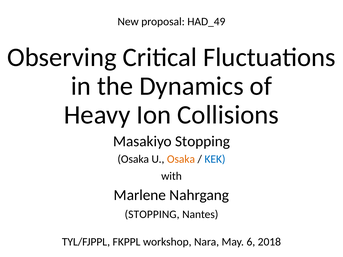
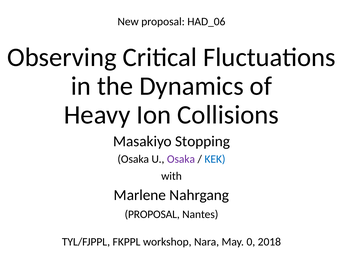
HAD_49: HAD_49 -> HAD_06 (206, 22)
Osaka colour: orange -> purple (181, 159)
STOPPING: STOPPING -> PROPOSAL (152, 215)
6: 6 -> 0 (251, 242)
